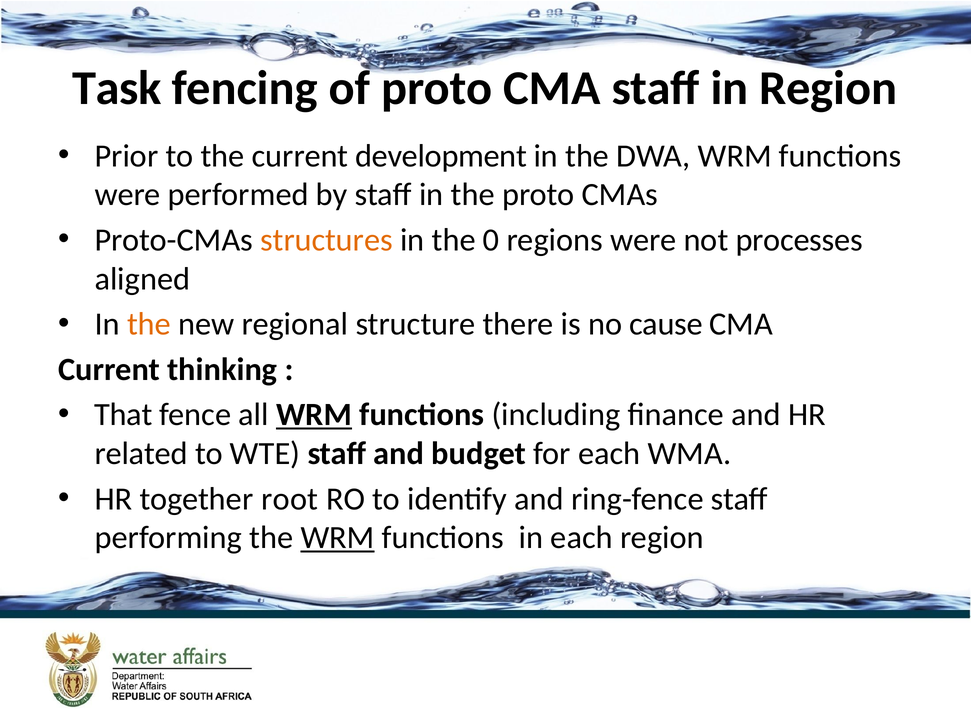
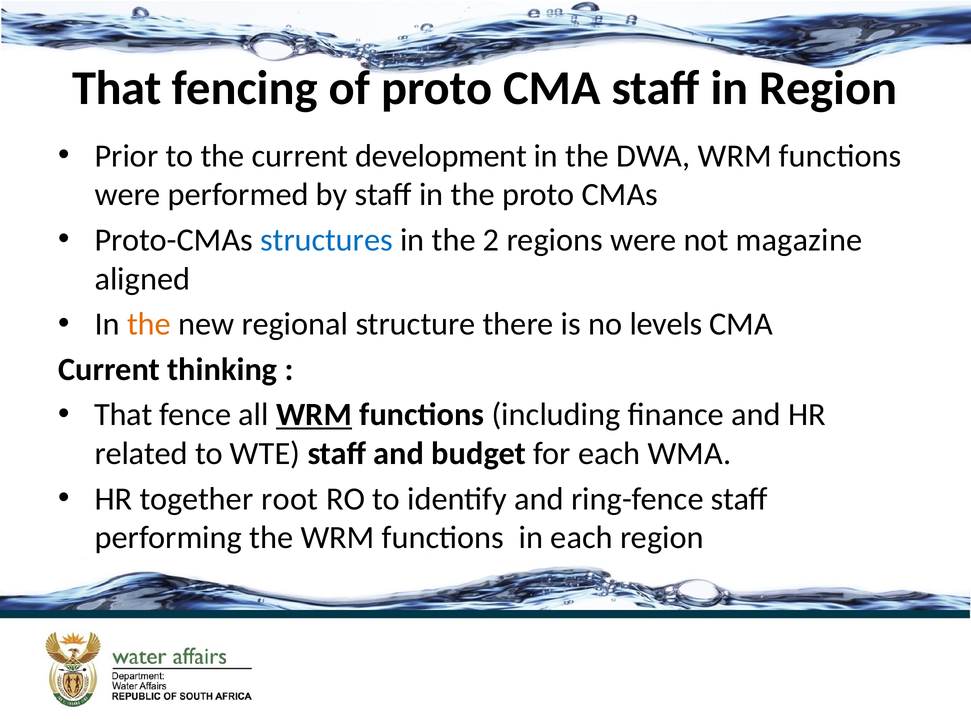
Task: Task -> That (117, 88)
structures colour: orange -> blue (326, 240)
0: 0 -> 2 (491, 240)
processes: processes -> magazine (799, 240)
cause: cause -> levels (666, 324)
WRM underline: present -> none (338, 538)
